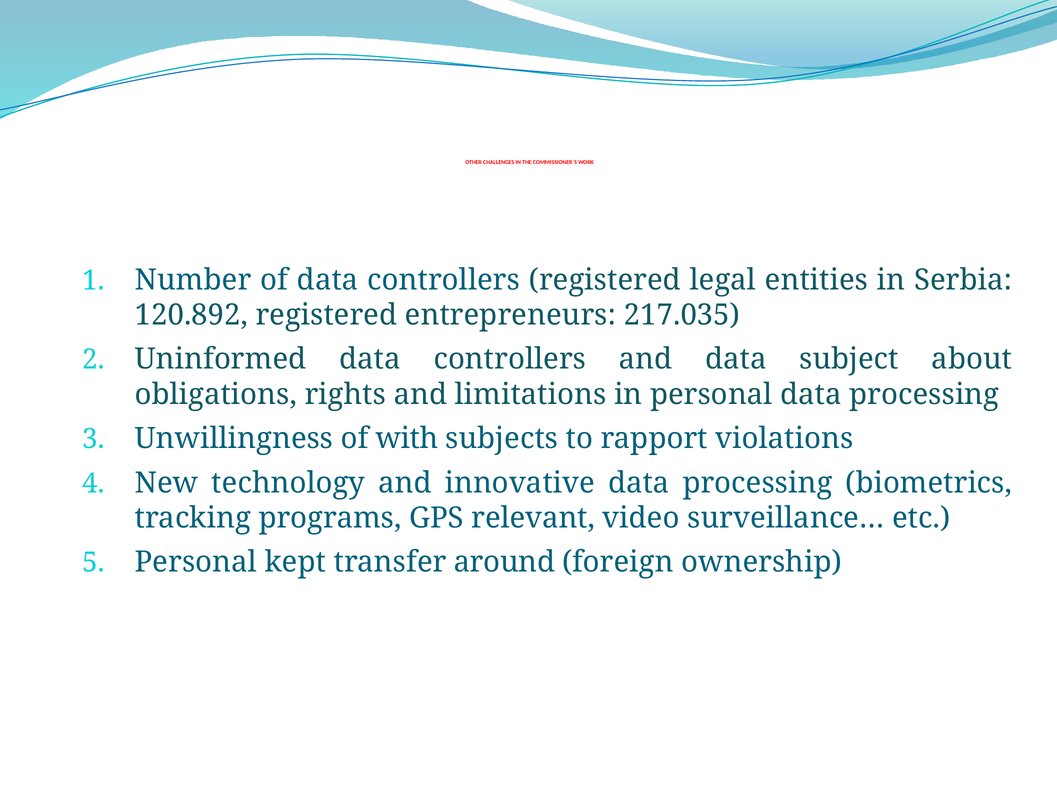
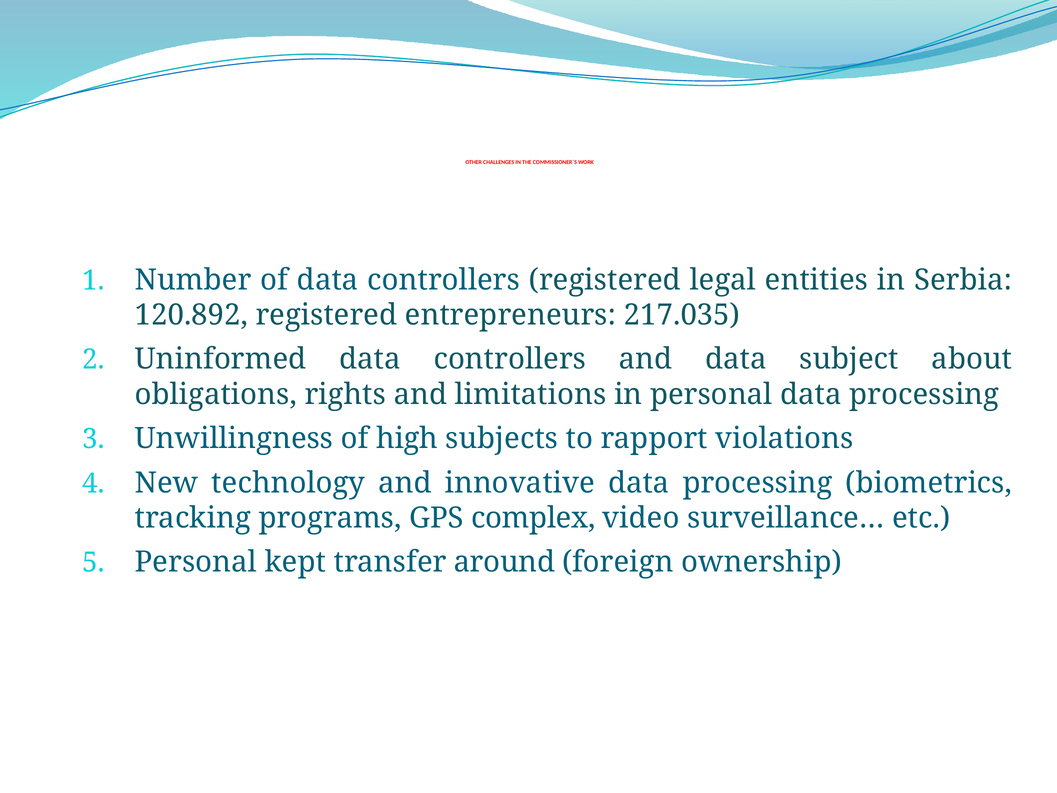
with: with -> high (407, 439)
relevant: relevant -> complex (533, 518)
